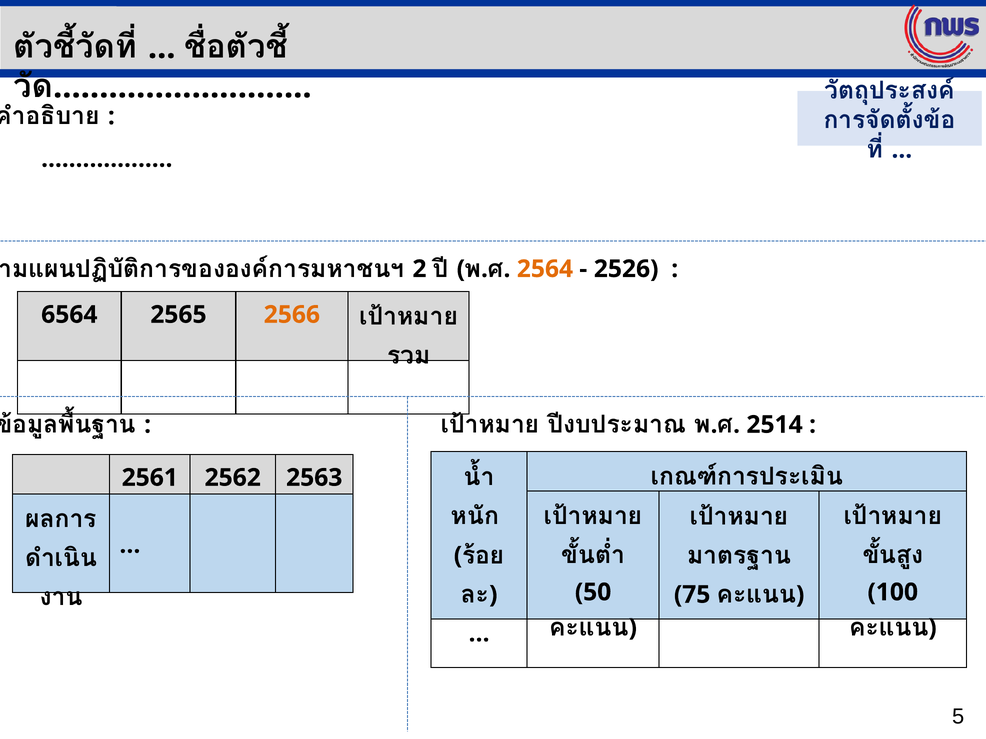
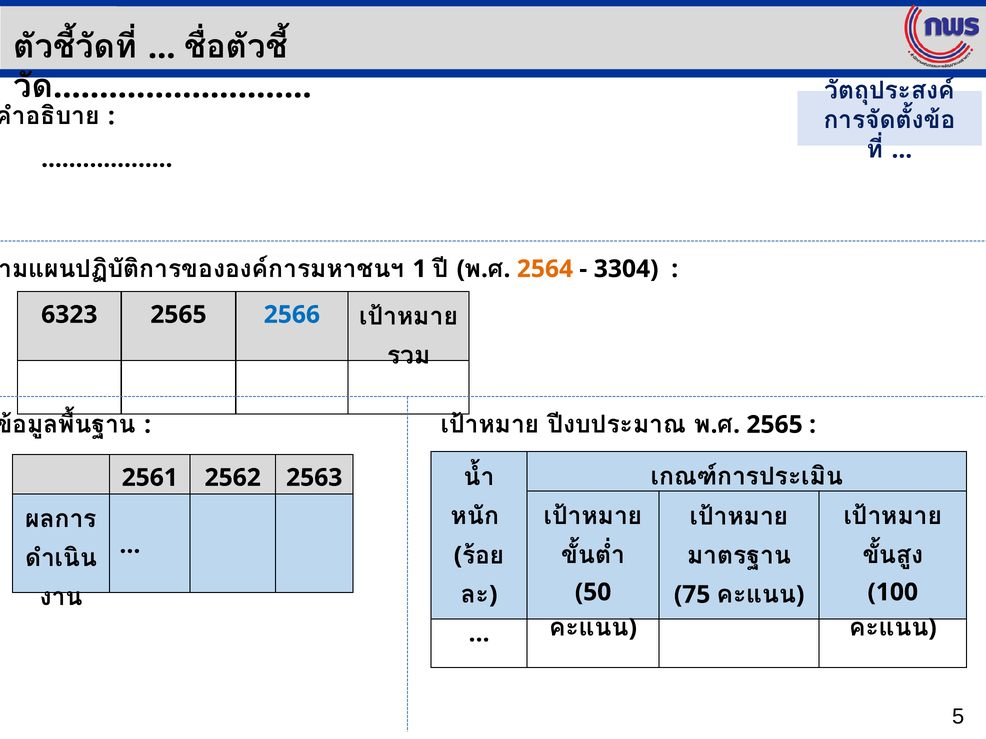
2: 2 -> 1 (420, 269)
2526: 2526 -> 3304 (626, 269)
6564: 6564 -> 6323 (69, 315)
2566 colour: orange -> blue (292, 315)
2514: 2514 -> 2565 (775, 425)
